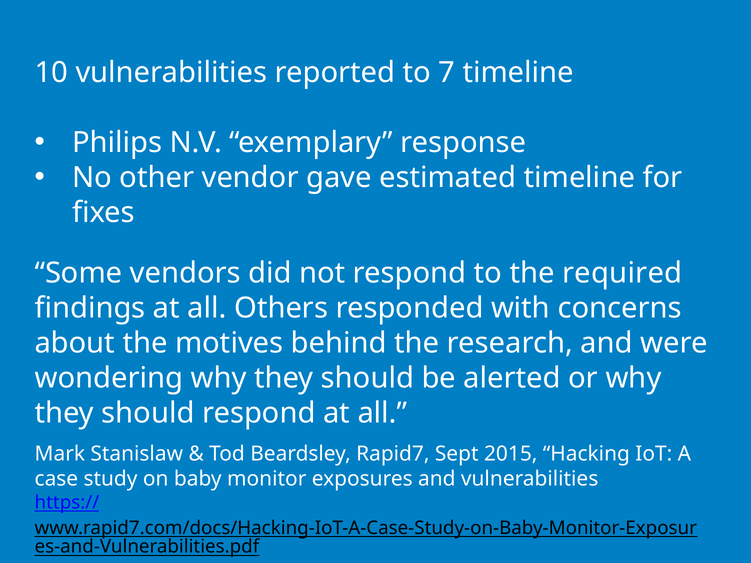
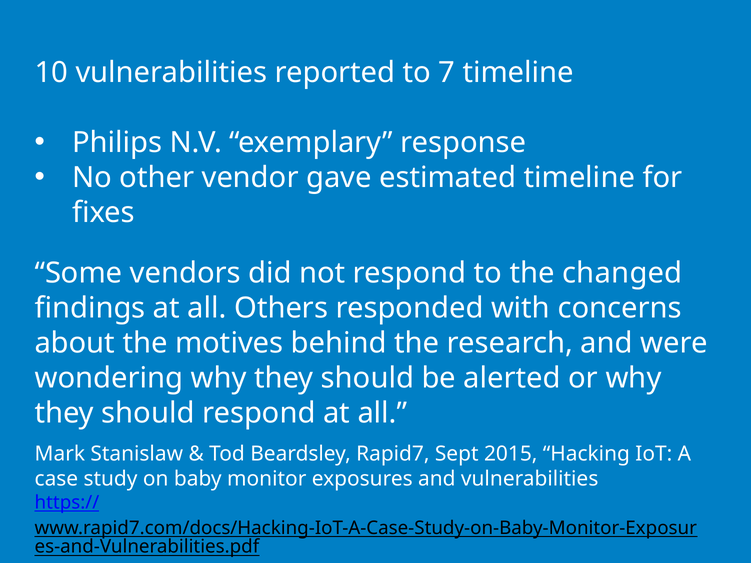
required: required -> changed (622, 273)
